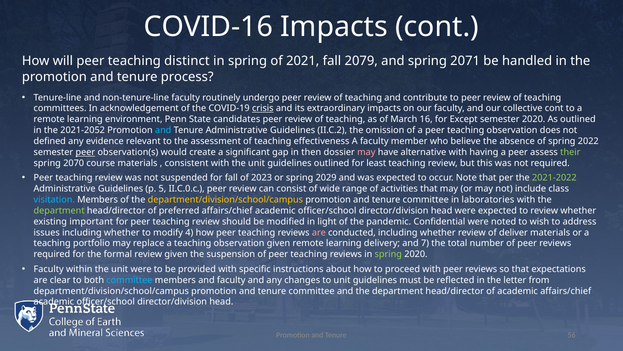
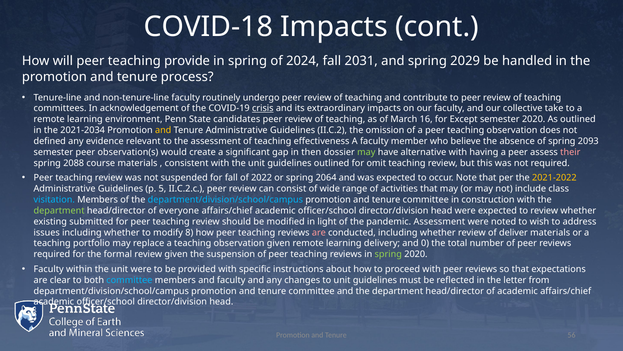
COVID-16: COVID-16 -> COVID-18 (208, 27)
distinct: distinct -> provide (187, 61)
2021: 2021 -> 2024 (303, 61)
2079: 2079 -> 2031 (361, 61)
2071: 2071 -> 2029 (465, 61)
collective cont: cont -> take (554, 108)
2021-2052: 2021-2052 -> 2021-2034 (83, 130)
and colour: light blue -> yellow (163, 130)
2022: 2022 -> 2093 (588, 141)
peer underline: present -> none (85, 152)
may colour: pink -> light green (366, 152)
their colour: light green -> pink (570, 152)
2070: 2070 -> 2088 (74, 163)
least: least -> omit (376, 163)
2023: 2023 -> 2022 (262, 178)
2029: 2029 -> 2064 (326, 178)
2021-2022 colour: light green -> yellow (554, 178)
II.C.0.c: II.C.0.c -> II.C.2.c (187, 189)
department/division/school/campus colour: yellow -> light blue (225, 199)
laboratories: laboratories -> construction (488, 199)
preferred: preferred -> everyone (179, 210)
important: important -> submitted (91, 221)
pandemic Confidential: Confidential -> Assessment (439, 221)
4: 4 -> 8 (189, 232)
7: 7 -> 0 (425, 243)
